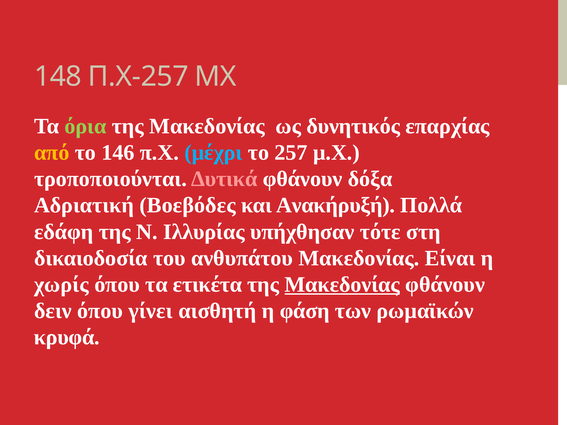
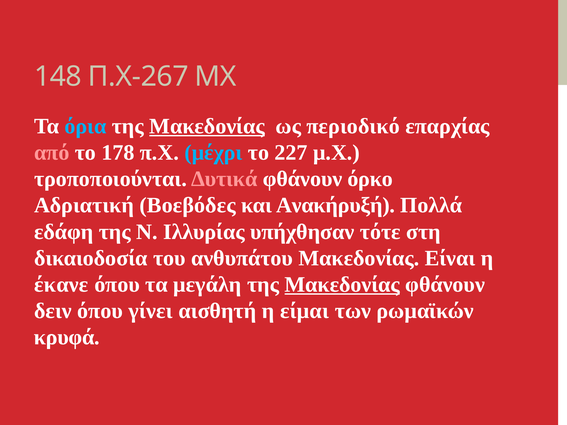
Π.Χ-257: Π.Χ-257 -> Π.Χ-267 (138, 77)
όρια colour: light green -> light blue (85, 126)
Μακεδονίας underline: none -> present (207, 126)
δυνητικός: δυνητικός -> περιοδικό (353, 126)
από colour: yellow -> pink (52, 153)
146: 146 -> 178 (118, 153)
257: 257 -> 227 (291, 153)
δόξα: δόξα -> όρκο (370, 179)
χωρίς: χωρίς -> έκανε (61, 285)
ετικέτα: ετικέτα -> μεγάλη (207, 285)
φάση: φάση -> είμαι (305, 311)
